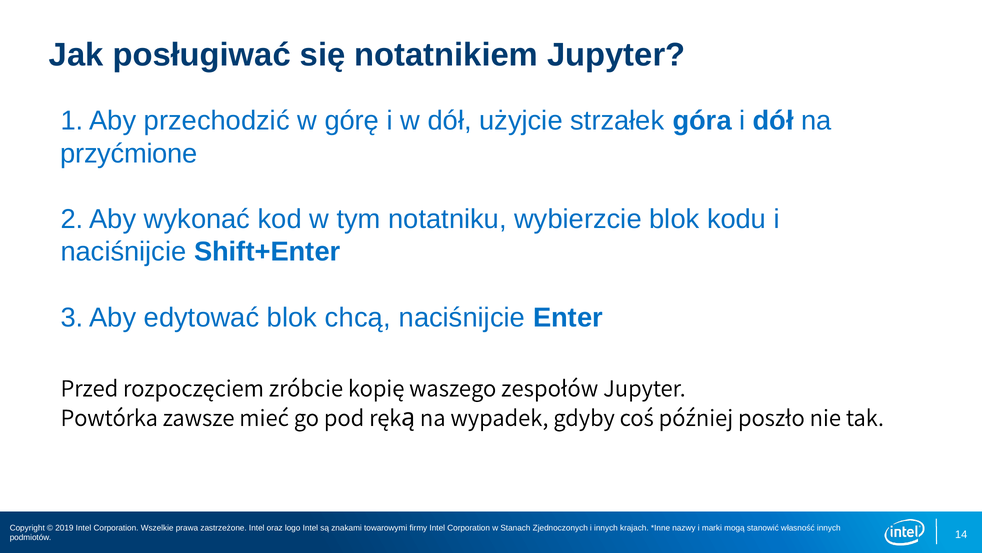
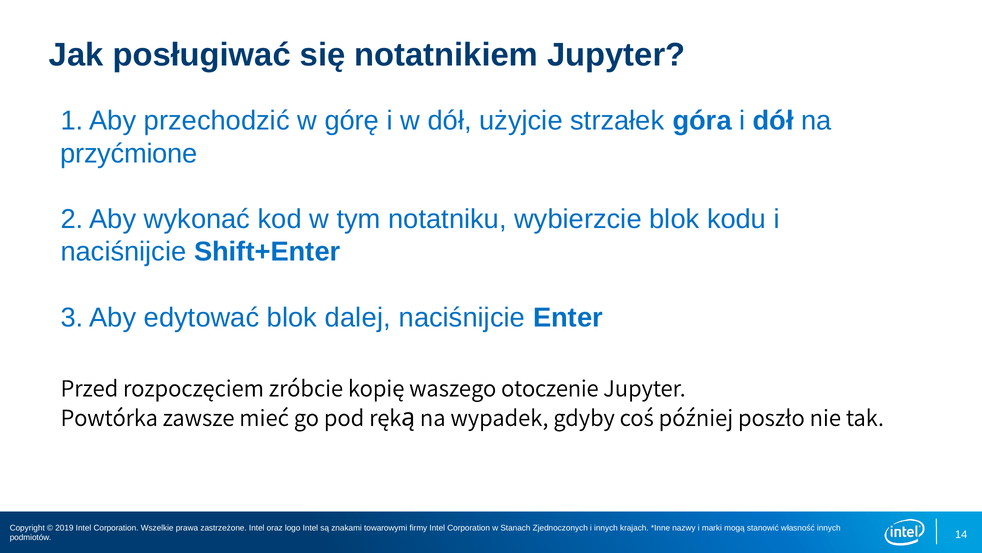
chcą: chcą -> dalej (358, 317)
zespołów: zespołów -> otoczenie (550, 388)
